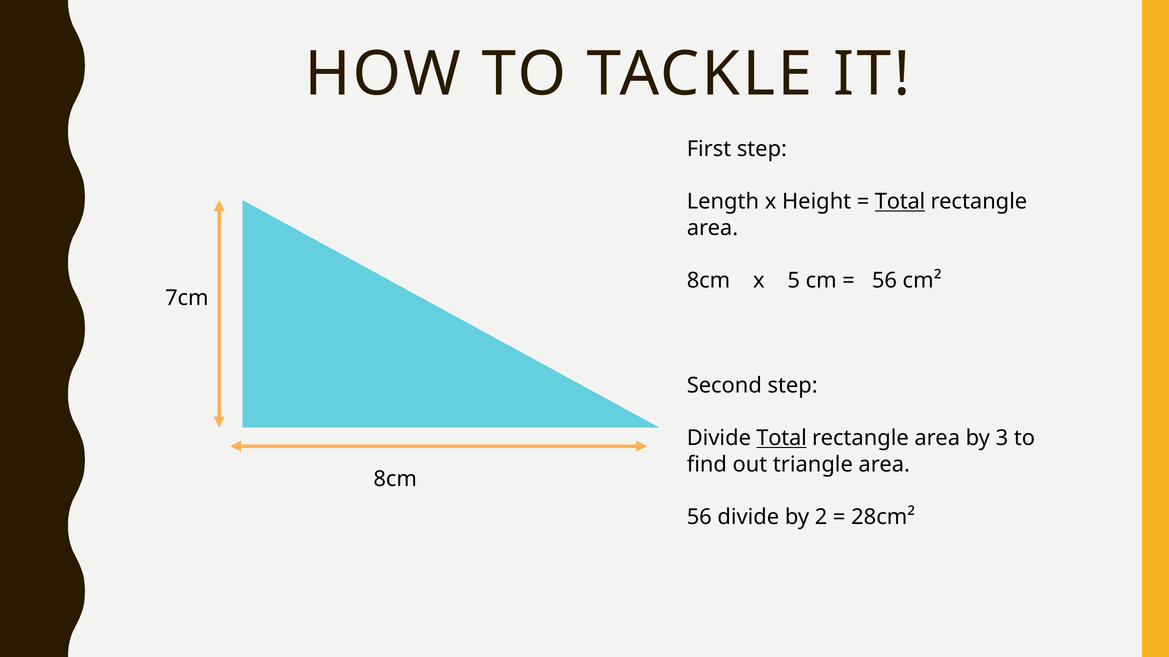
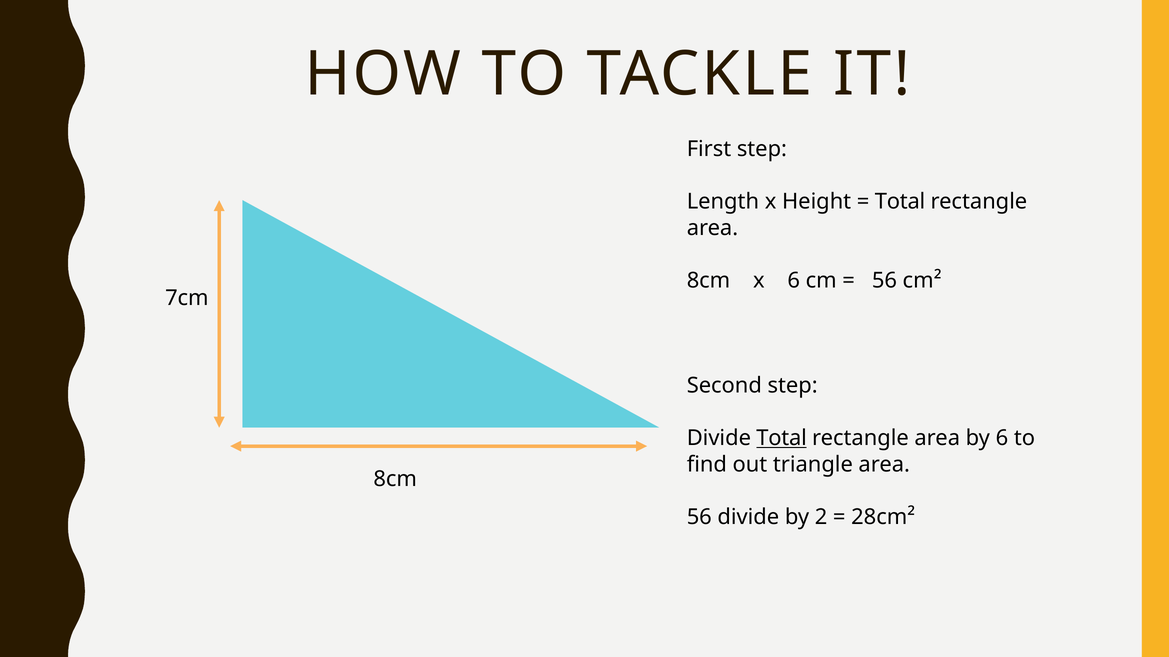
Total underline: present -> none (900, 202)
x 5: 5 -> 6 (794, 281)
by 3: 3 -> 6 (1002, 439)
